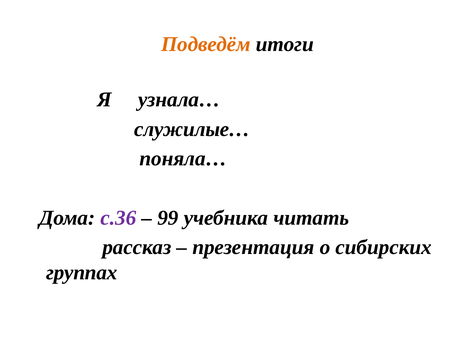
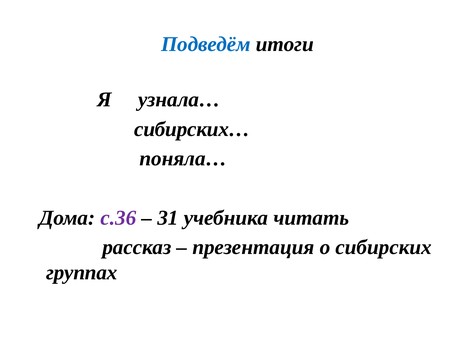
Подведём colour: orange -> blue (206, 44)
служилые…: служилые… -> сибирских… (192, 129)
99: 99 -> 31 (168, 218)
